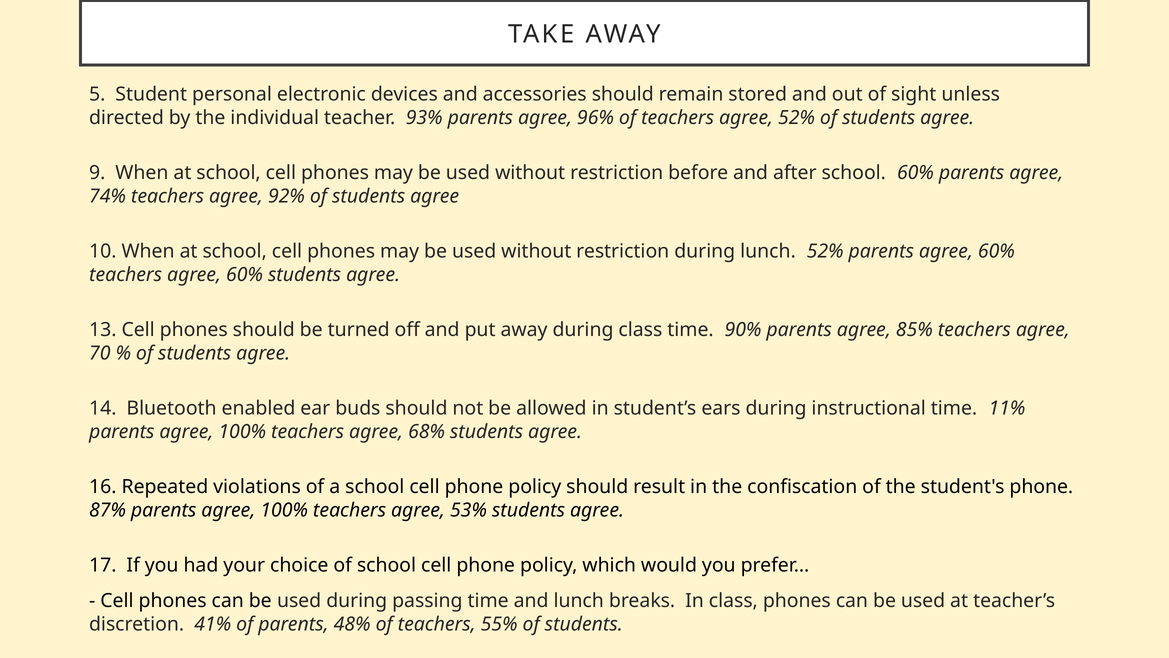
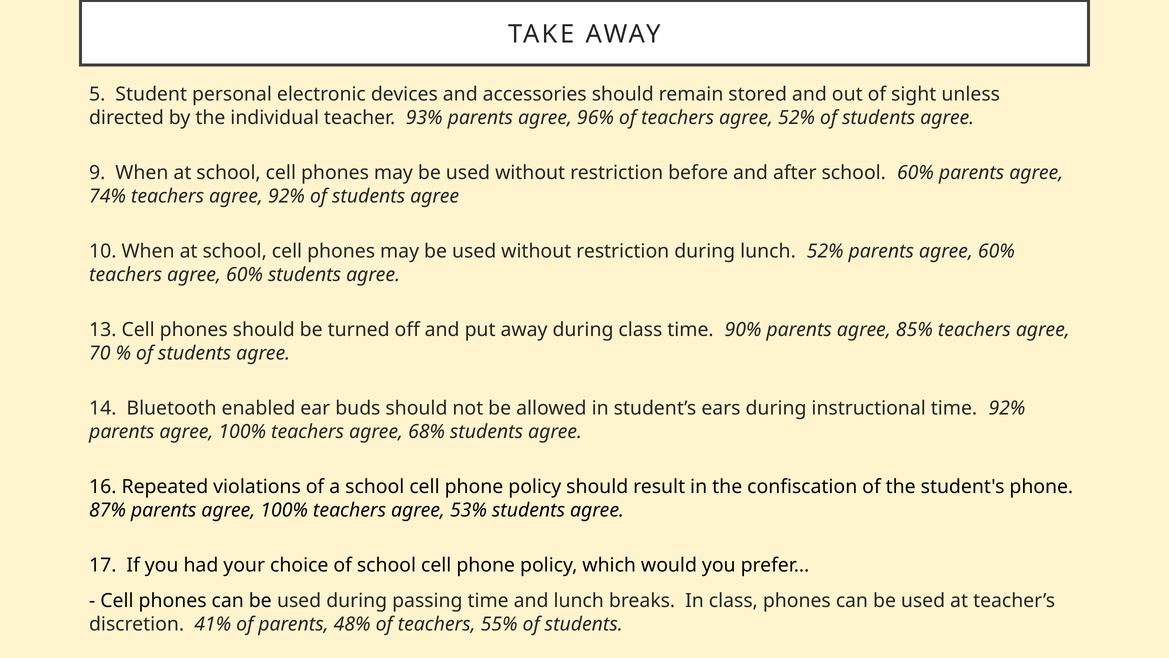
time 11%: 11% -> 92% (1007, 408)
